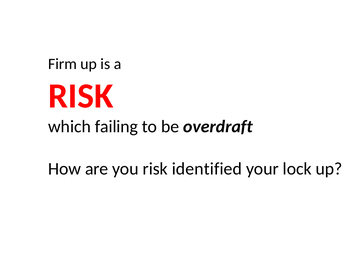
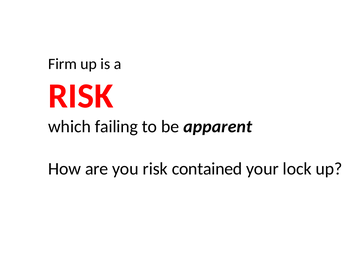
overdraft: overdraft -> apparent (218, 127)
identified: identified -> contained (207, 169)
